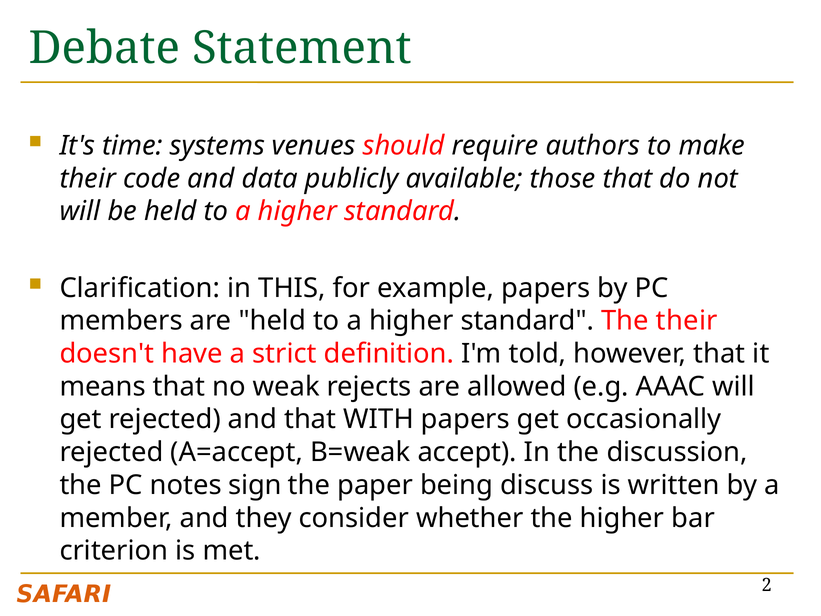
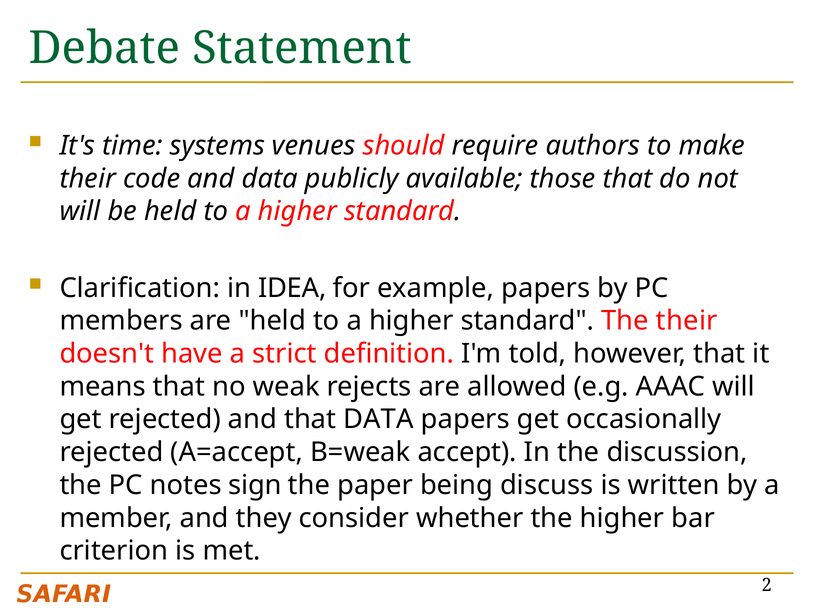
THIS: THIS -> IDEA (292, 288)
that WITH: WITH -> DATA (379, 419)
